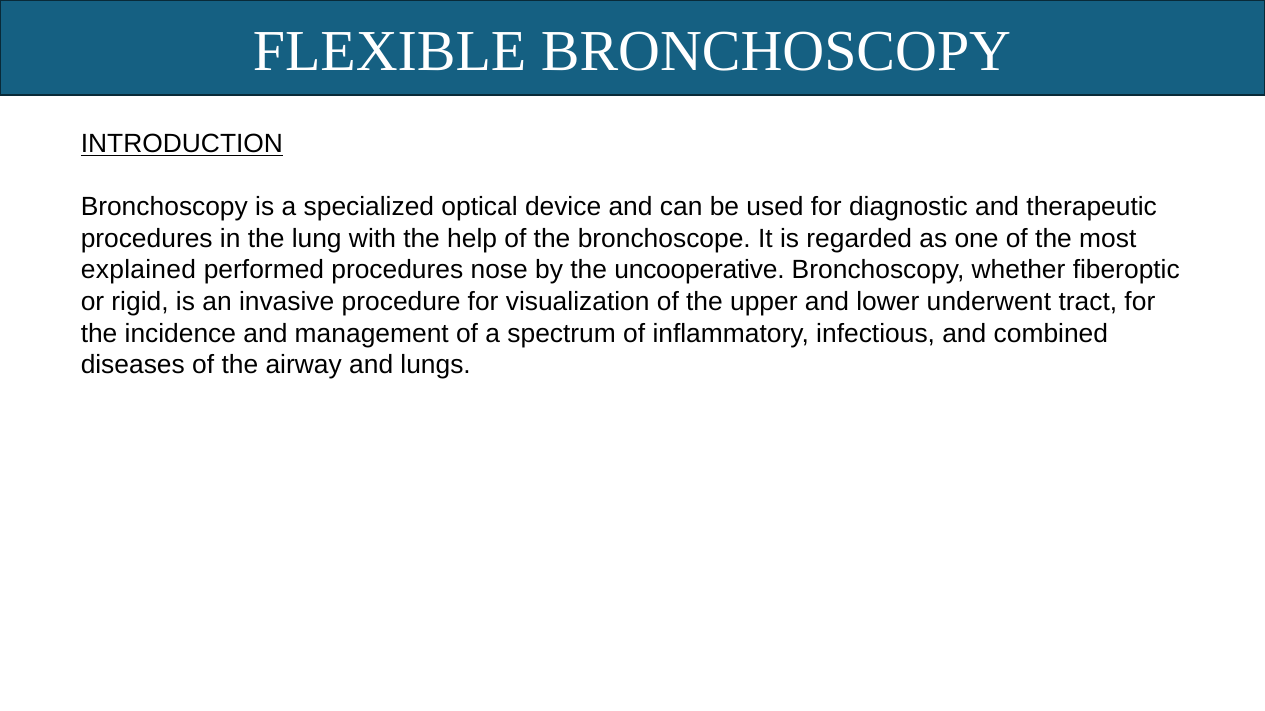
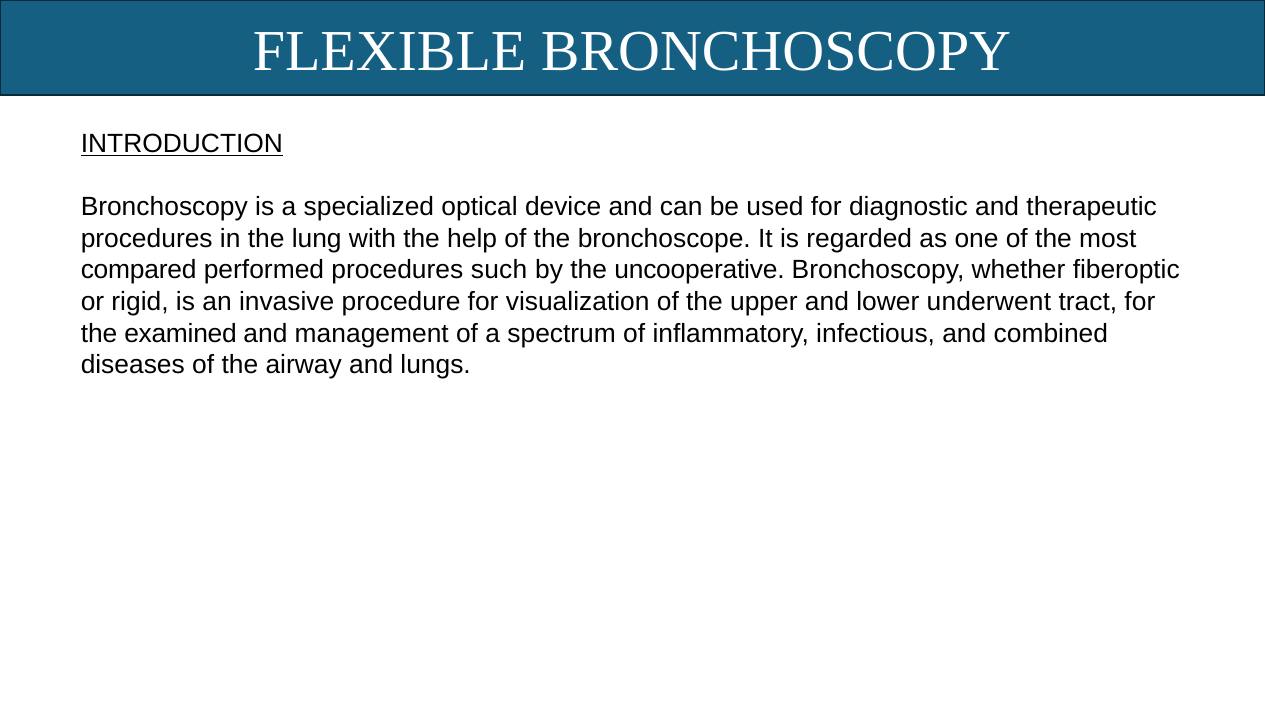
explained: explained -> compared (139, 270)
nose: nose -> such (499, 270)
incidence: incidence -> examined (180, 334)
